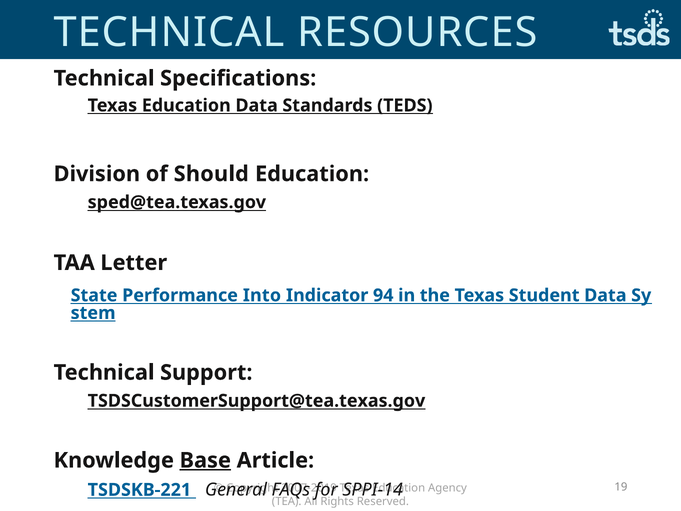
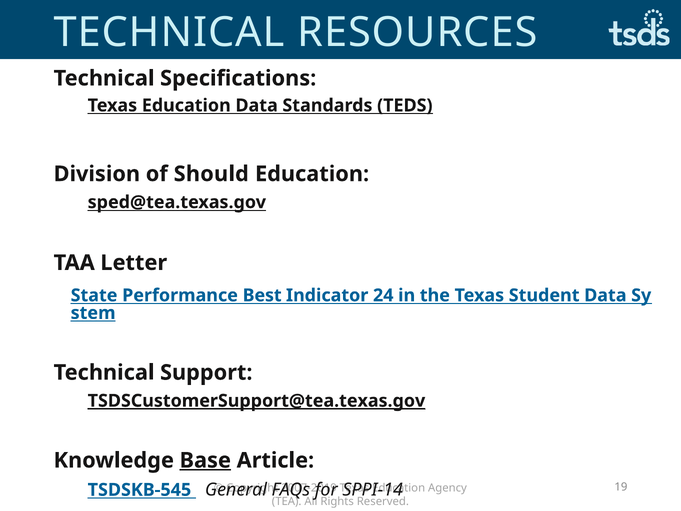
Into: Into -> Best (262, 295)
94: 94 -> 24 (383, 295)
TSDSCustomerSupport@tea.texas.gov underline: none -> present (256, 401)
TSDSKB-221: TSDSKB-221 -> TSDSKB-545 (139, 490)
